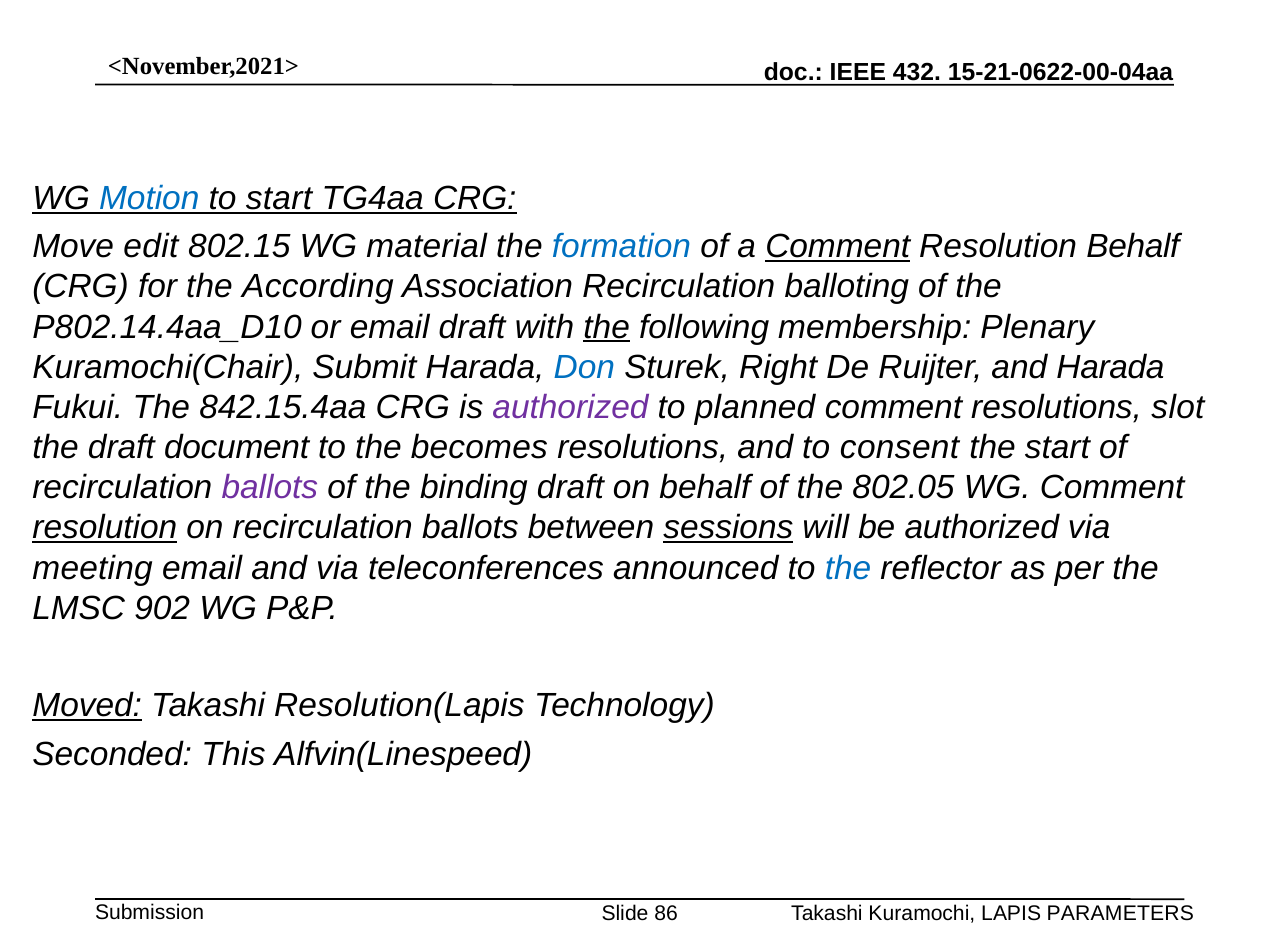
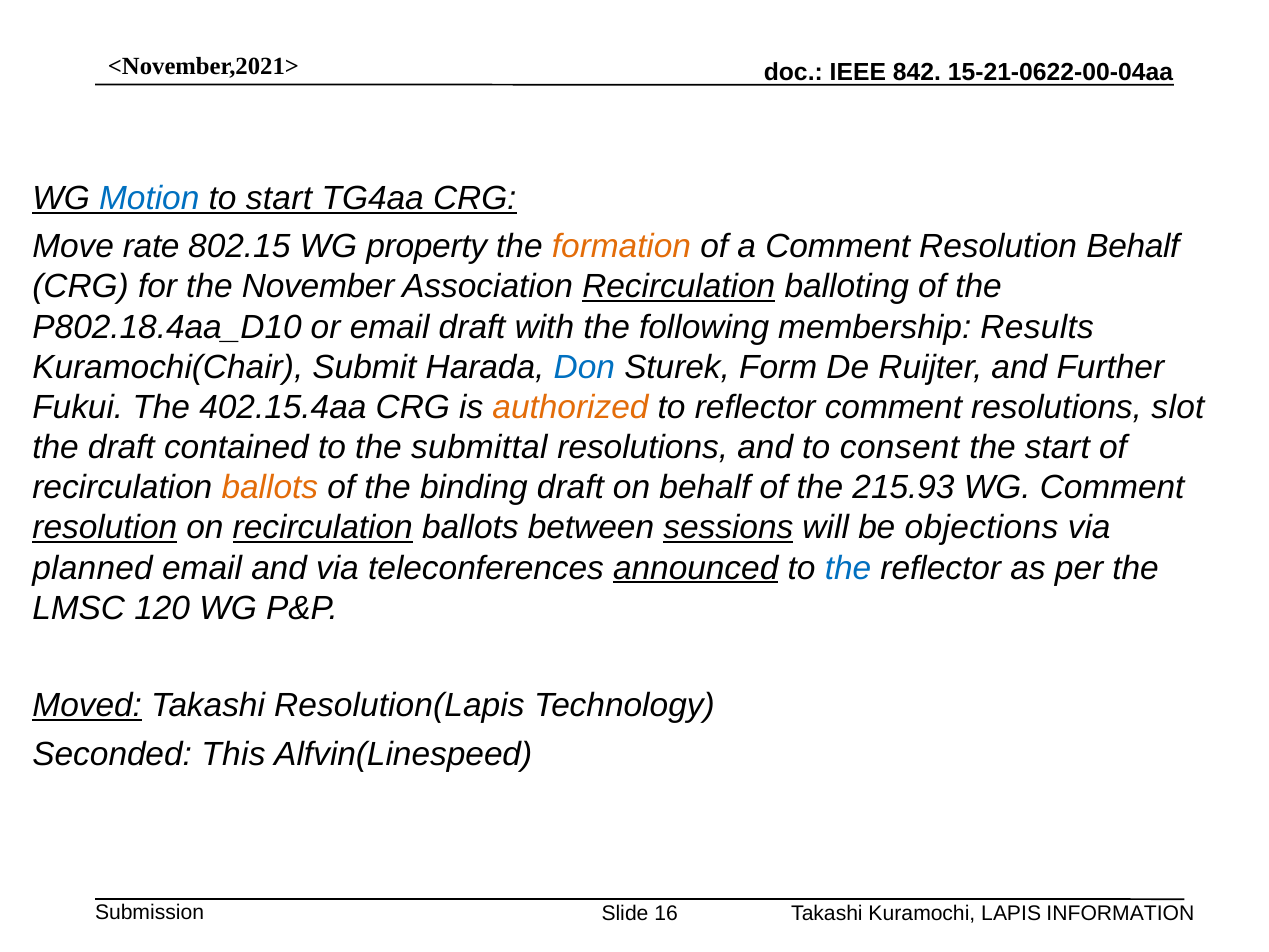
432: 432 -> 842 (917, 72)
edit: edit -> rate (151, 247)
material: material -> property (427, 247)
formation colour: blue -> orange (622, 247)
Comment underline: present -> none (838, 247)
According: According -> November (318, 287)
Recirculation underline: none -> present (679, 287)
P802.14.4aa_D10: P802.14.4aa_D10 -> P802.18.4aa_D10 (167, 327)
the underline: present -> none (607, 327)
Plenary: Plenary -> Results (1037, 327)
Right: Right -> Form (778, 367)
and Harada: Harada -> Further (1110, 367)
842.15.4aa: 842.15.4aa -> 402.15.4aa (283, 407)
authorized colour: purple -> orange (570, 407)
to planned: planned -> reflector (755, 407)
document: document -> contained (236, 447)
becomes: becomes -> submittal (479, 447)
ballots colour: purple -> orange (270, 488)
802.05: 802.05 -> 215.93 (904, 488)
recirculation underline: none -> present (323, 528)
be authorized: authorized -> objections (981, 528)
meeting: meeting -> planned (93, 568)
announced underline: none -> present (696, 568)
902: 902 -> 120 (162, 608)
86: 86 -> 16 (666, 913)
PARAMETERS: PARAMETERS -> INFORMATION (1120, 913)
